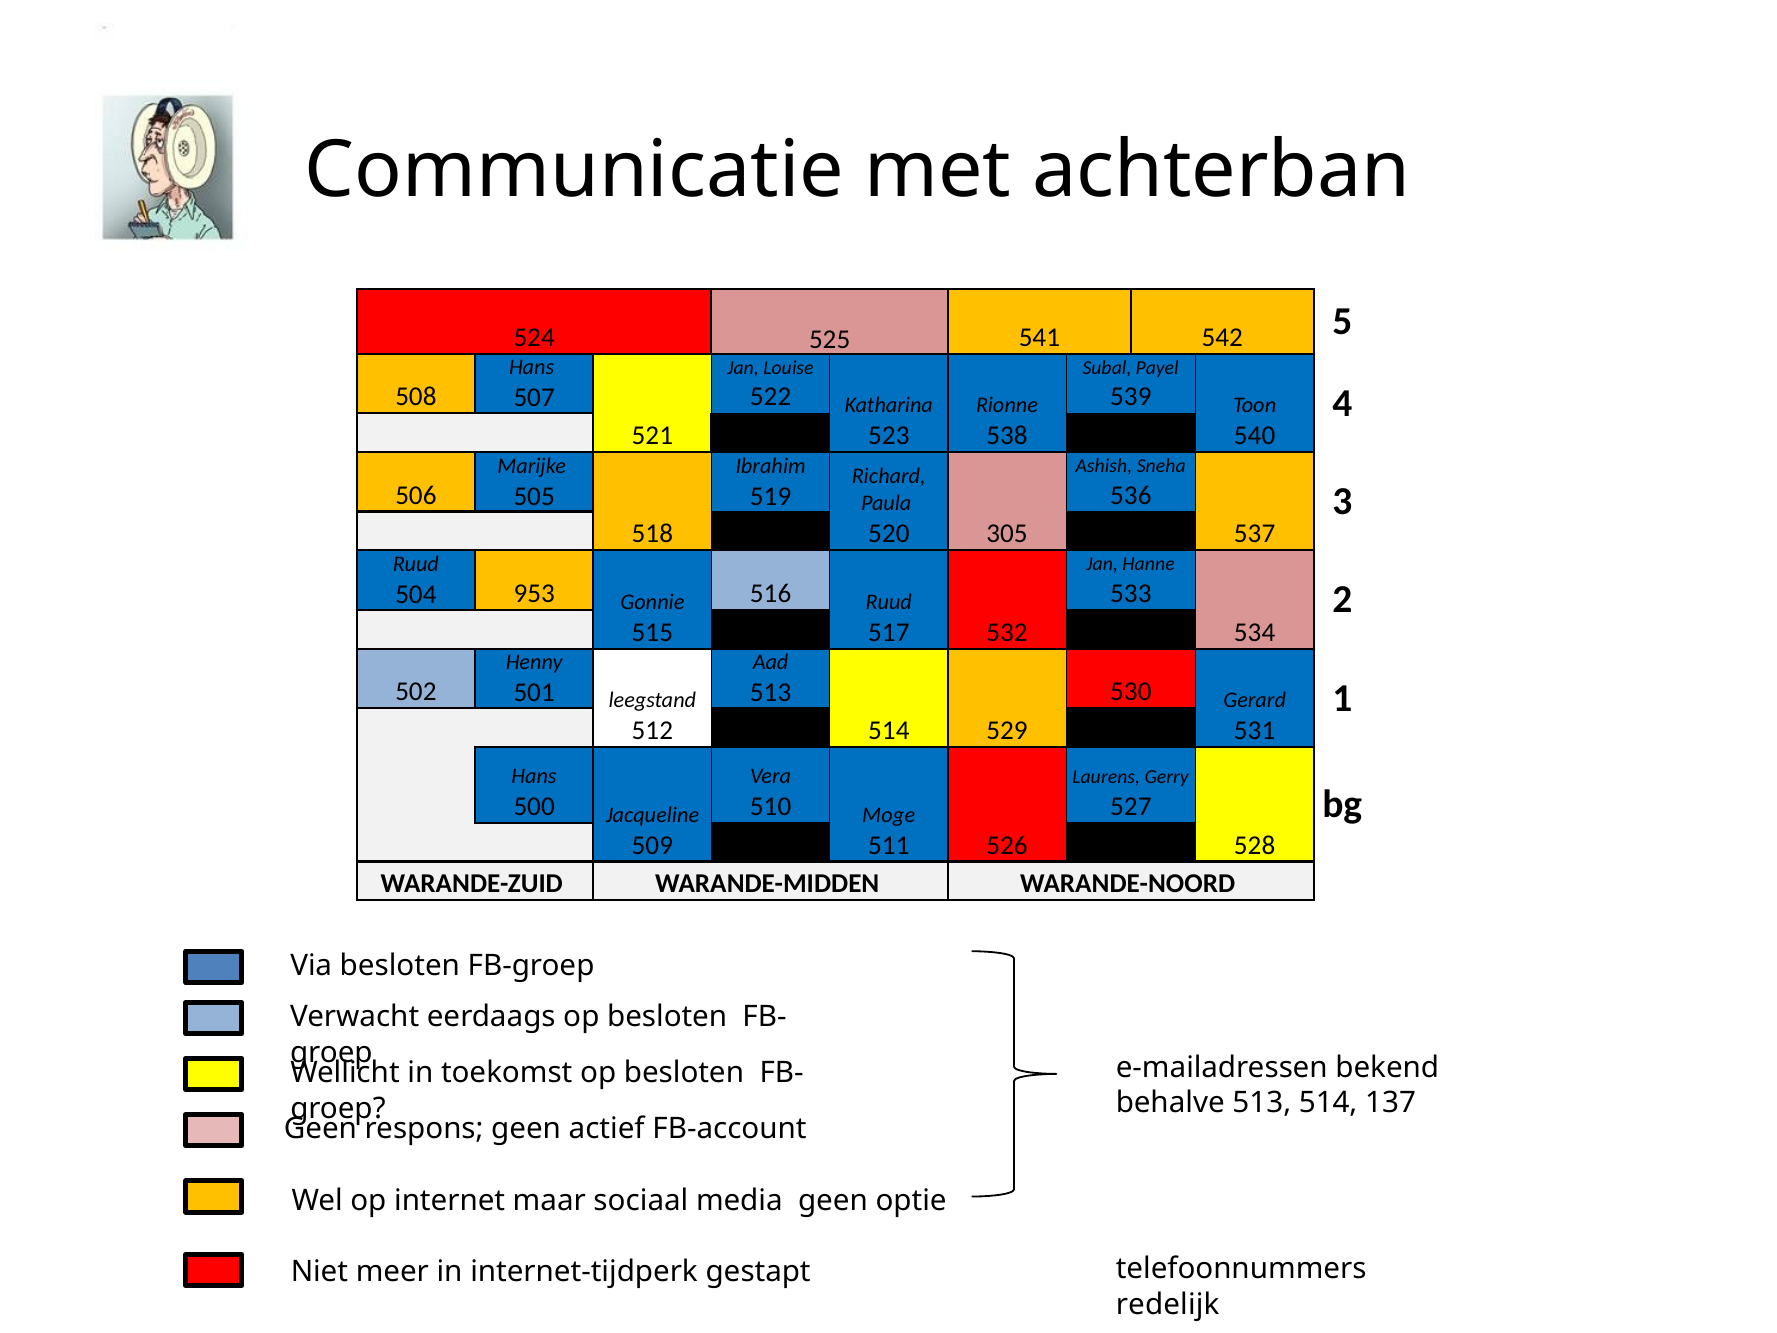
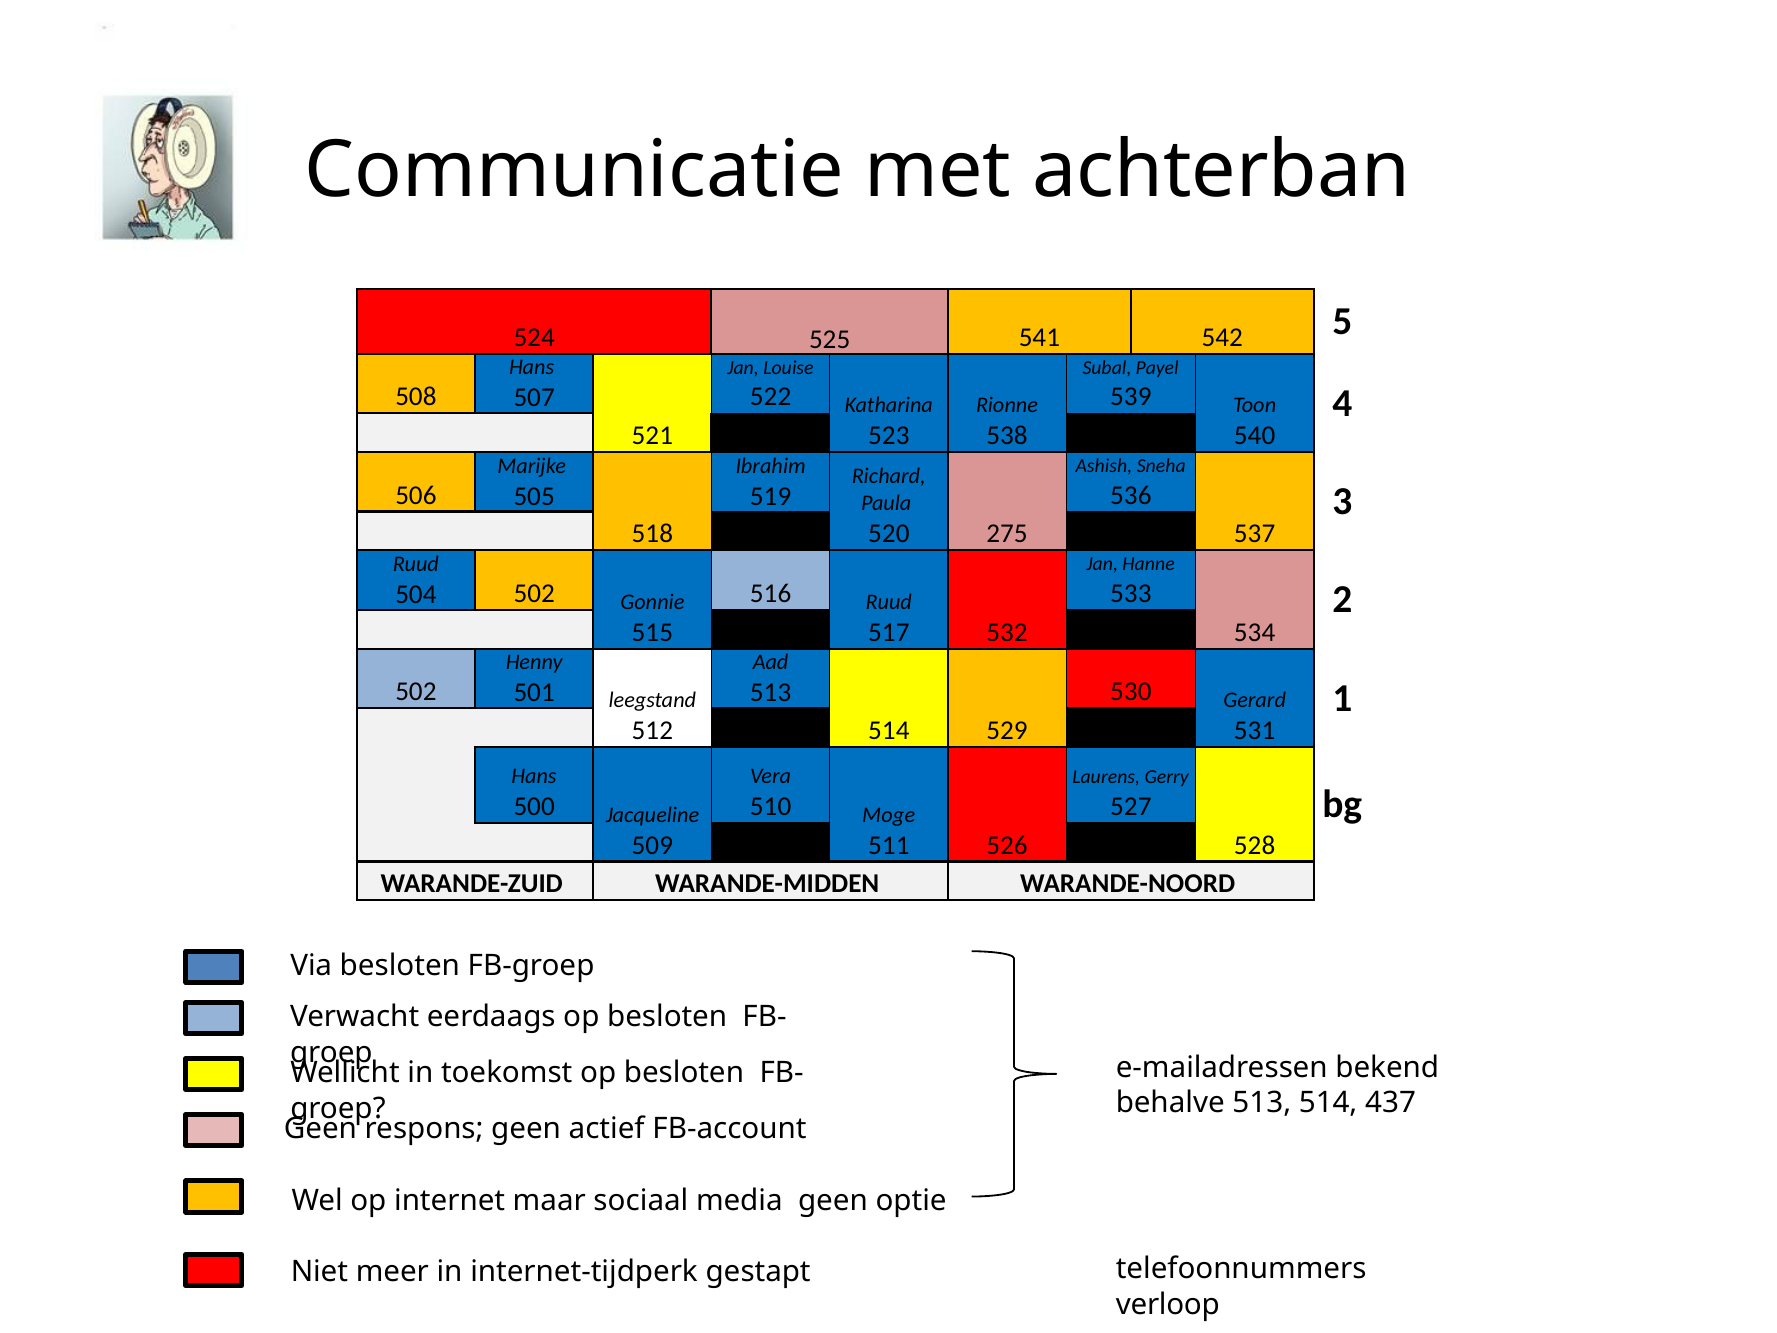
305: 305 -> 275 (1007, 534)
504 953: 953 -> 502 (534, 593)
137: 137 -> 437 (1391, 1103)
redelijk: redelijk -> verloop (1168, 1304)
